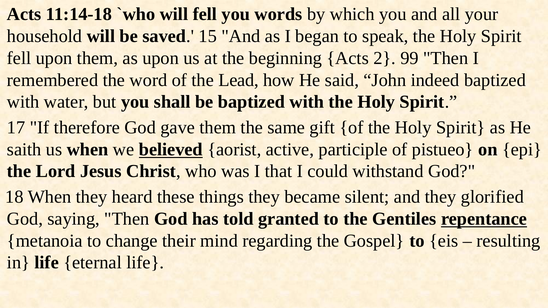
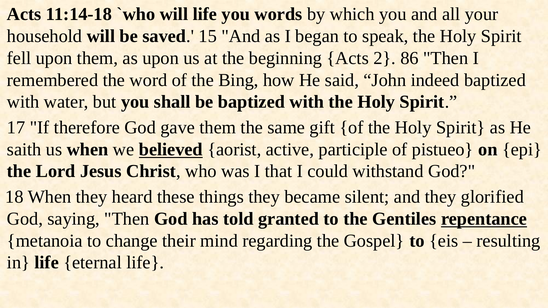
will fell: fell -> life (205, 14)
99: 99 -> 86 (410, 58)
Lead: Lead -> Bing (238, 80)
